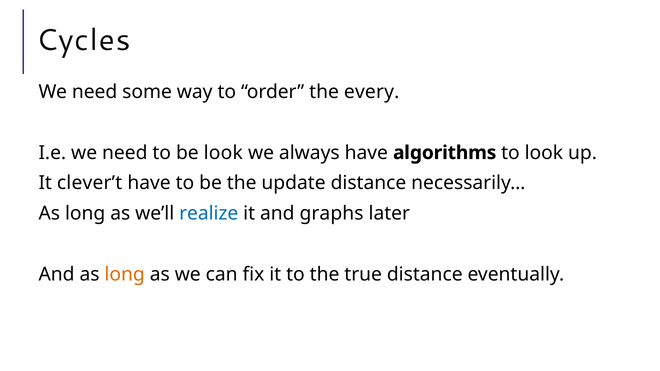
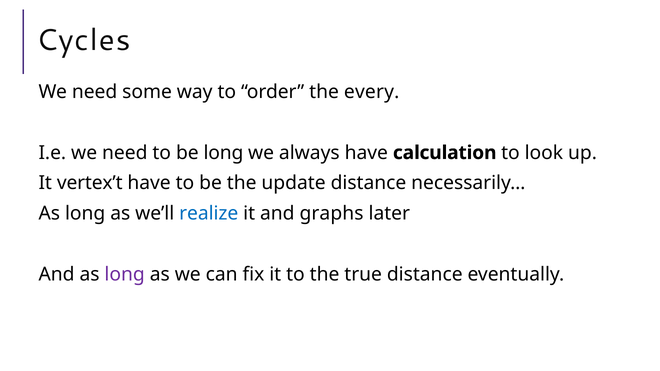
be look: look -> long (223, 153)
algorithms: algorithms -> calculation (445, 153)
clever’t: clever’t -> vertex’t (90, 183)
long colour: orange -> purple (125, 275)
